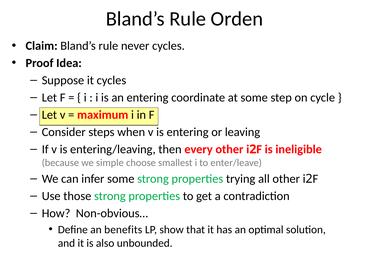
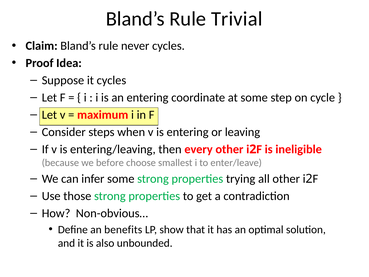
Orden: Orden -> Trivial (237, 19)
simple: simple -> before (110, 163)
